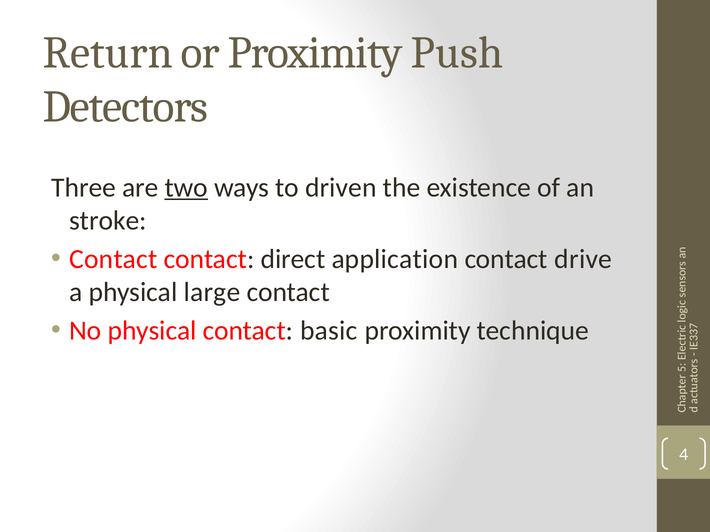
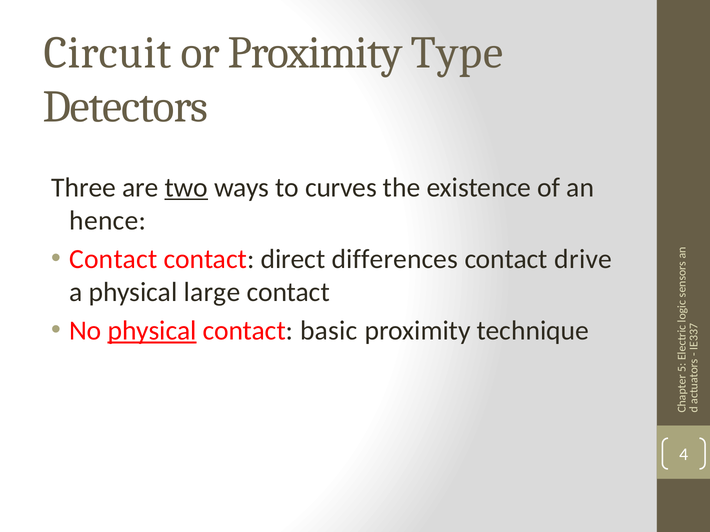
Return: Return -> Circuit (107, 53)
Push: Push -> Type (457, 53)
driven: driven -> curves (341, 188)
stroke: stroke -> hence (108, 221)
application: application -> differences (395, 259)
physical underline: none -> present (152, 331)
